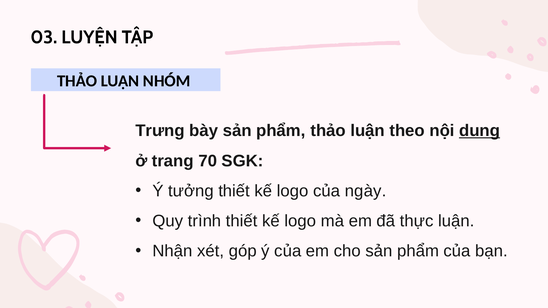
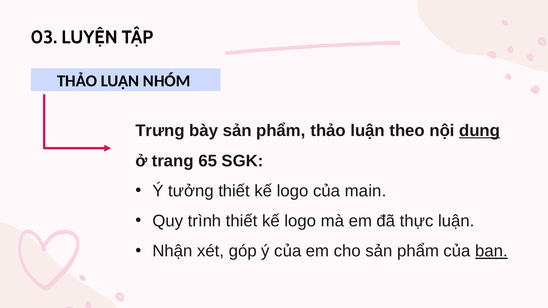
70: 70 -> 65 (208, 161)
ngày: ngày -> main (366, 191)
bạn underline: none -> present (492, 251)
